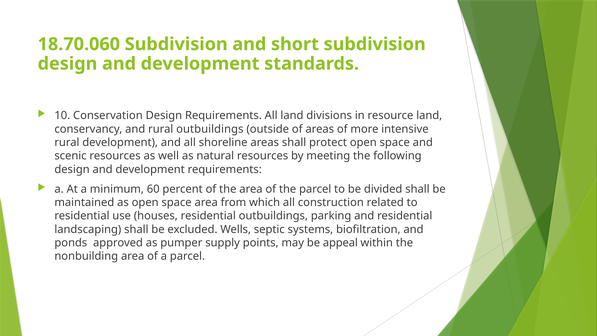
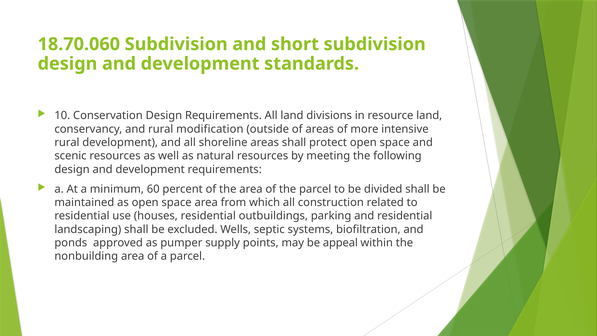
rural outbuildings: outbuildings -> modification (210, 129)
